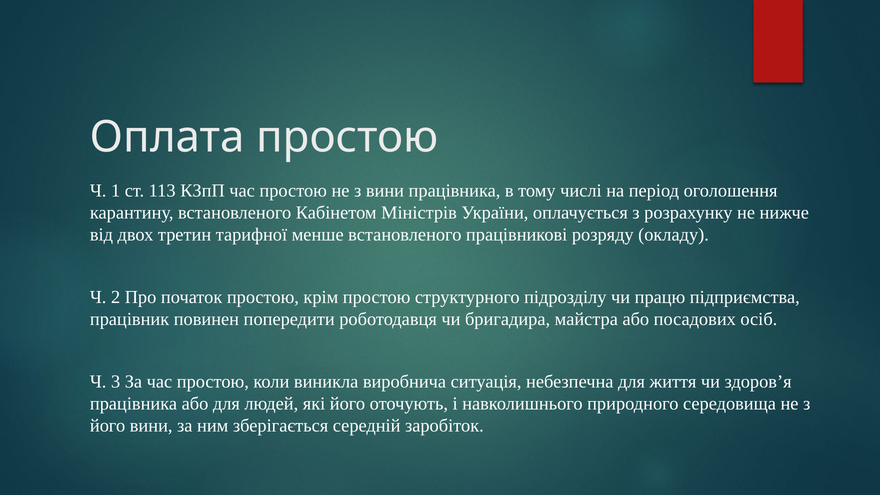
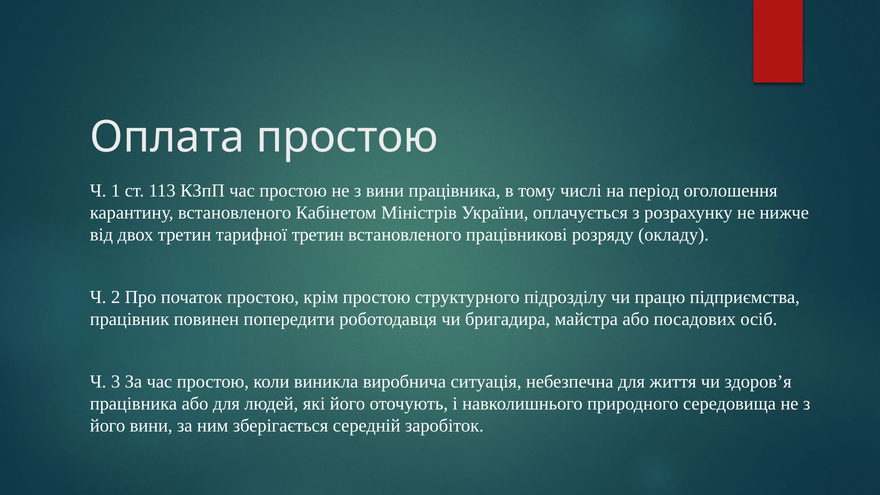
тарифної менше: менше -> третин (318, 235)
